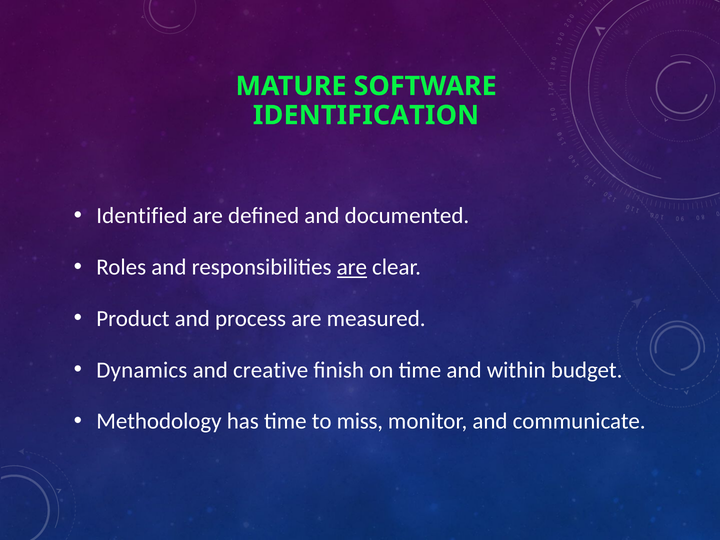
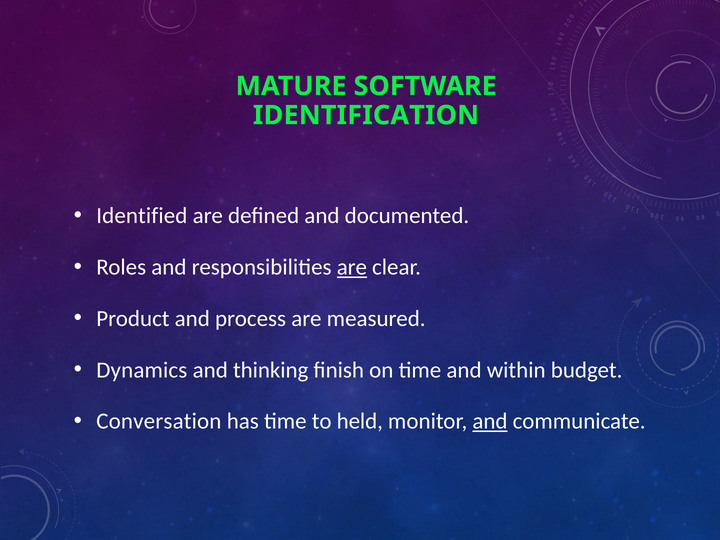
creative: creative -> thinking (271, 370)
Methodology: Methodology -> Conversation (159, 421)
miss: miss -> held (360, 421)
and underline: none -> present (490, 421)
